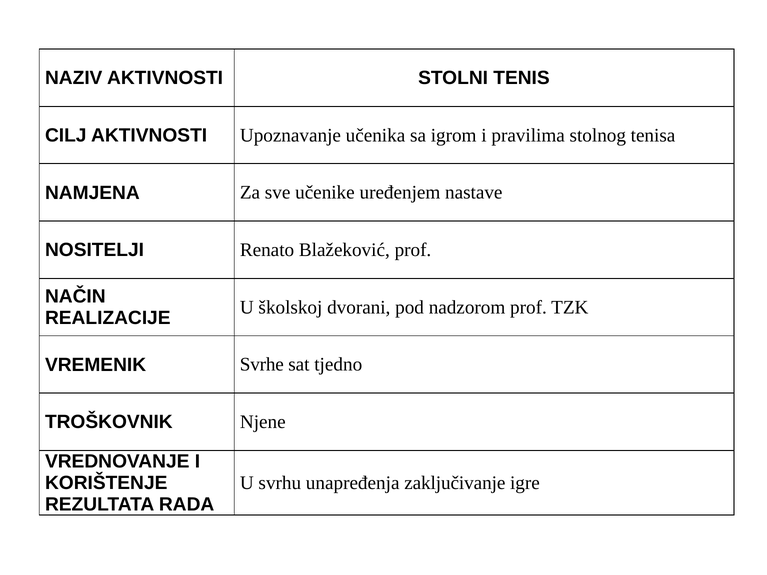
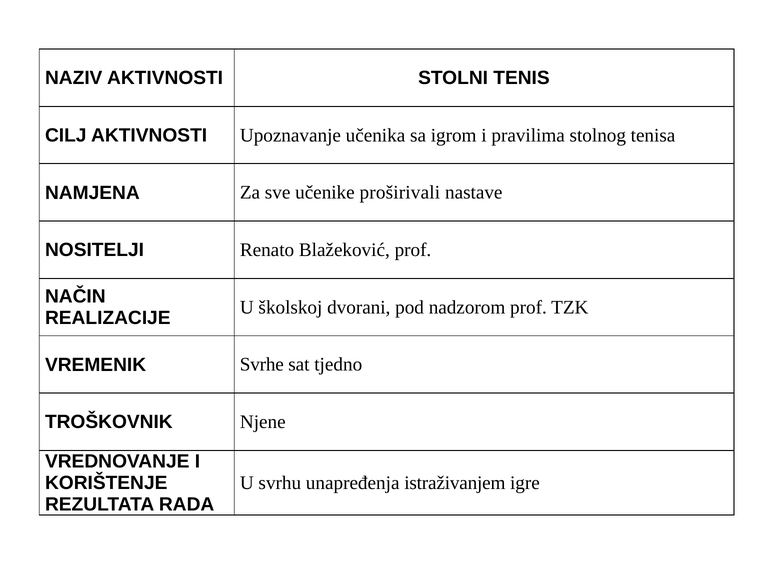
uređenjem: uređenjem -> proširivali (400, 193)
zaključivanje: zaključivanje -> istraživanjem (455, 483)
